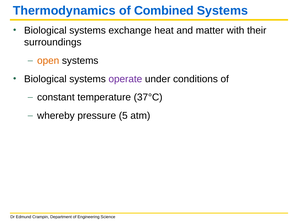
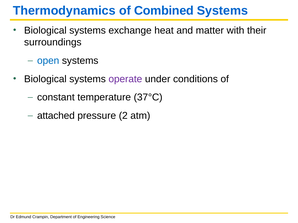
open colour: orange -> blue (48, 61)
whereby: whereby -> attached (56, 116)
5: 5 -> 2 (123, 116)
